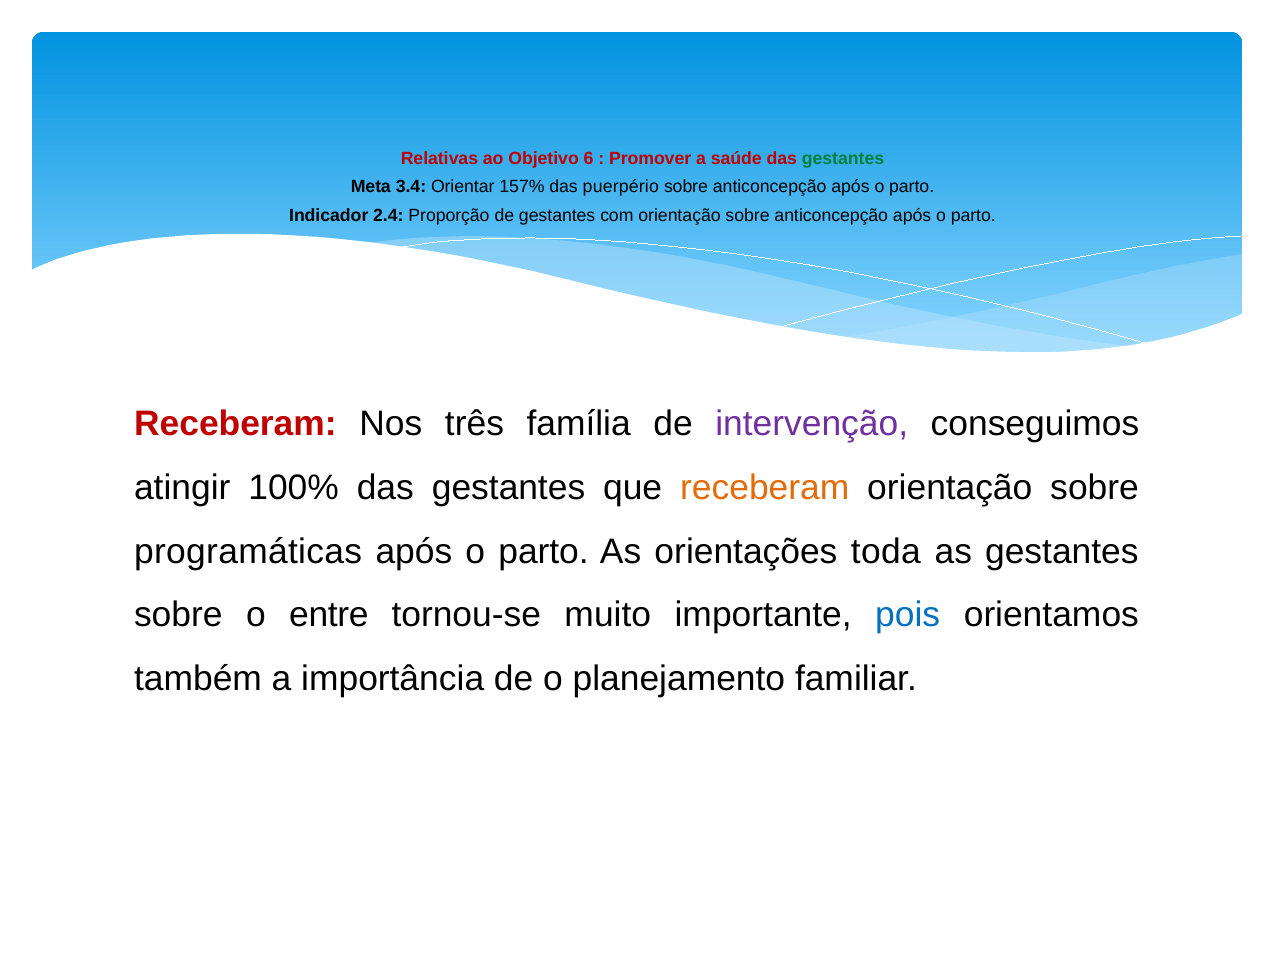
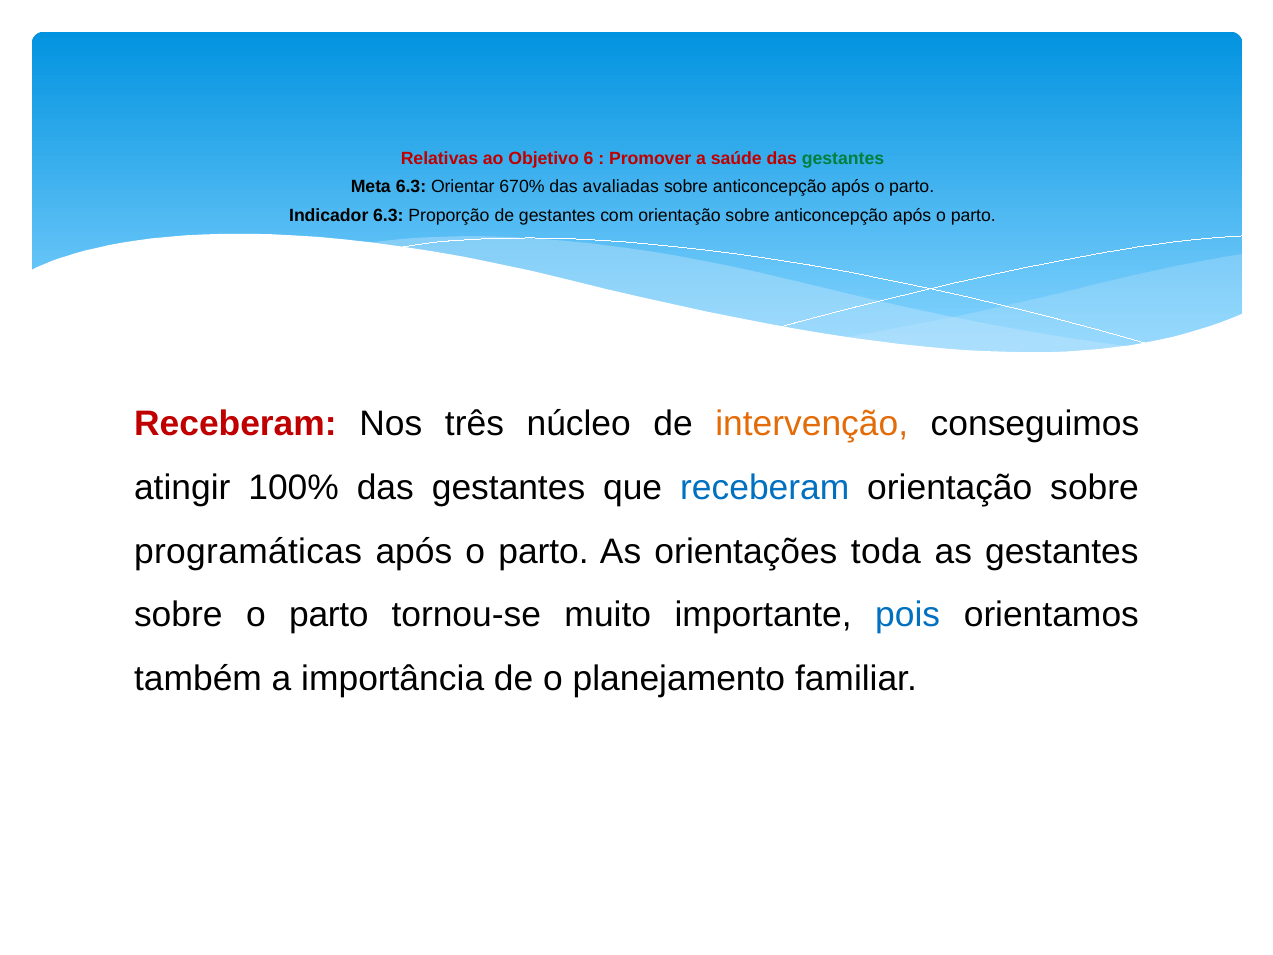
Meta 3.4: 3.4 -> 6.3 (411, 187)
157%: 157% -> 670% (522, 187)
puerpério: puerpério -> avaliadas (621, 187)
Indicador 2.4: 2.4 -> 6.3 (388, 215)
família: família -> núcleo (579, 424)
intervenção colour: purple -> orange (812, 424)
receberam colour: orange -> blue (765, 488)
sobre o entre: entre -> parto (329, 615)
